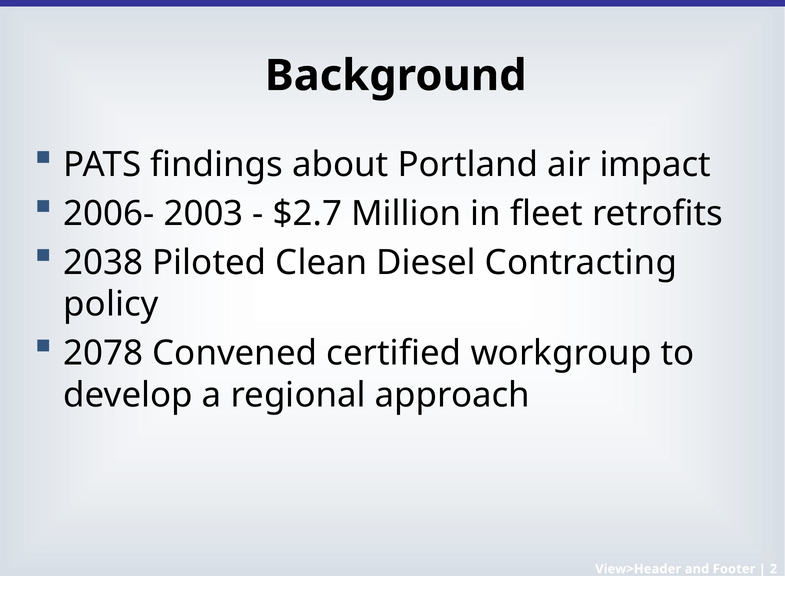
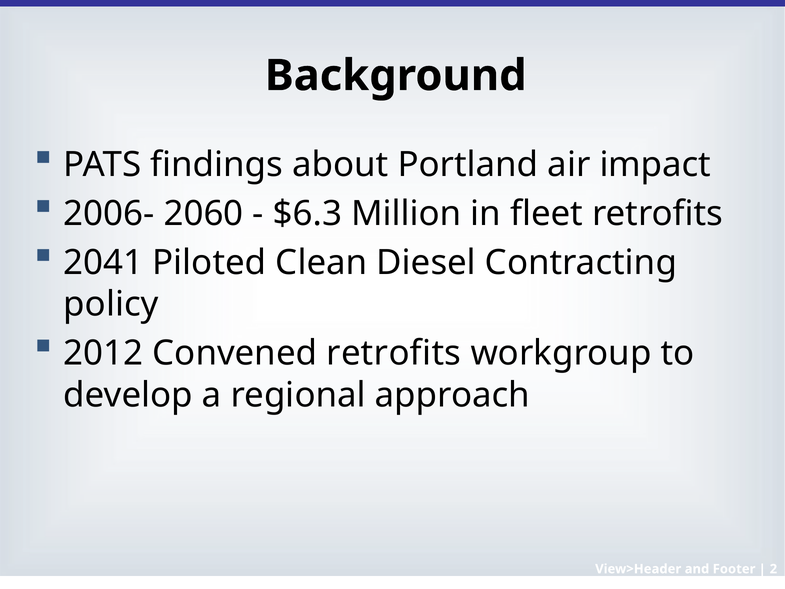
2003: 2003 -> 2060 (204, 214)
$2.7: $2.7 -> $6.3 (307, 214)
2038: 2038 -> 2041 (103, 262)
2078: 2078 -> 2012 (103, 353)
Convened certified: certified -> retrofits (394, 353)
